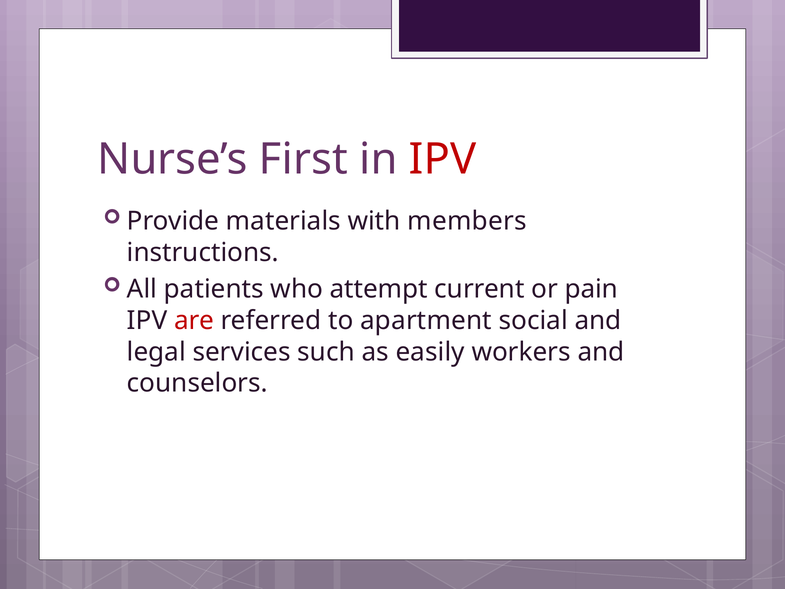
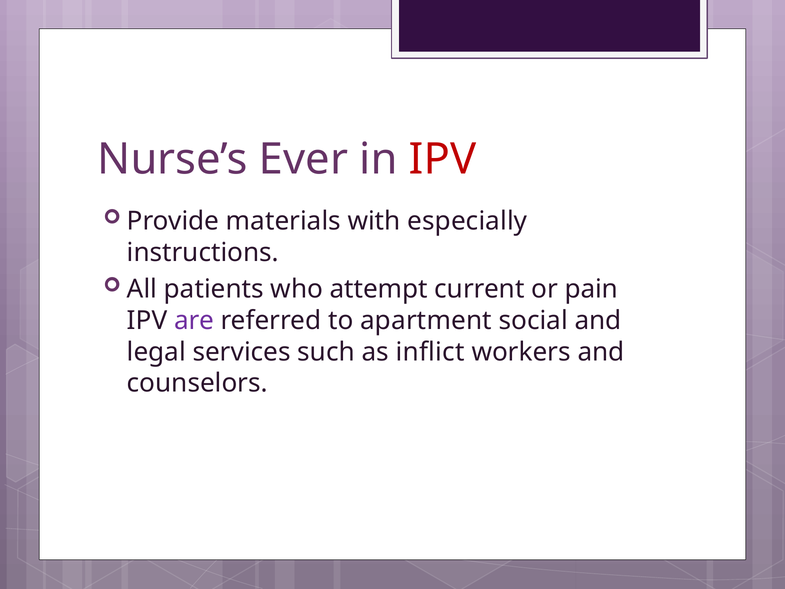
First: First -> Ever (303, 159)
members: members -> especially (467, 221)
are colour: red -> purple (194, 320)
easily: easily -> inflict (430, 352)
